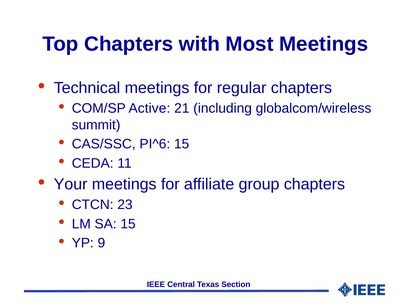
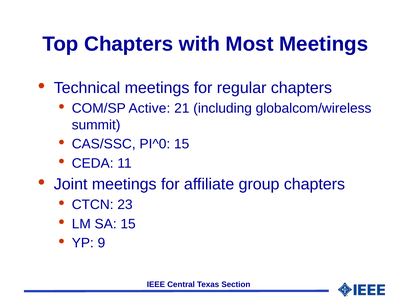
PI^6: PI^6 -> PI^0 (155, 144)
Your: Your -> Joint (71, 184)
